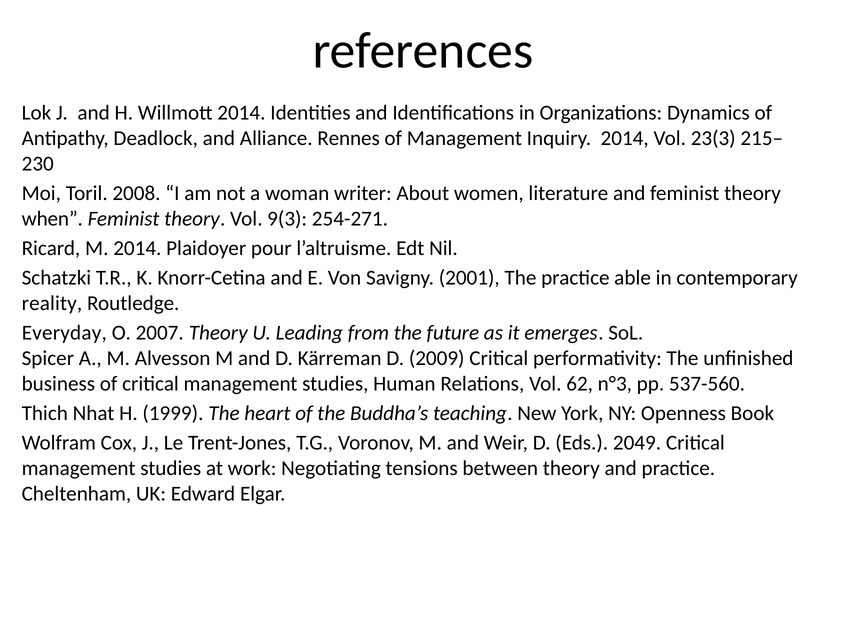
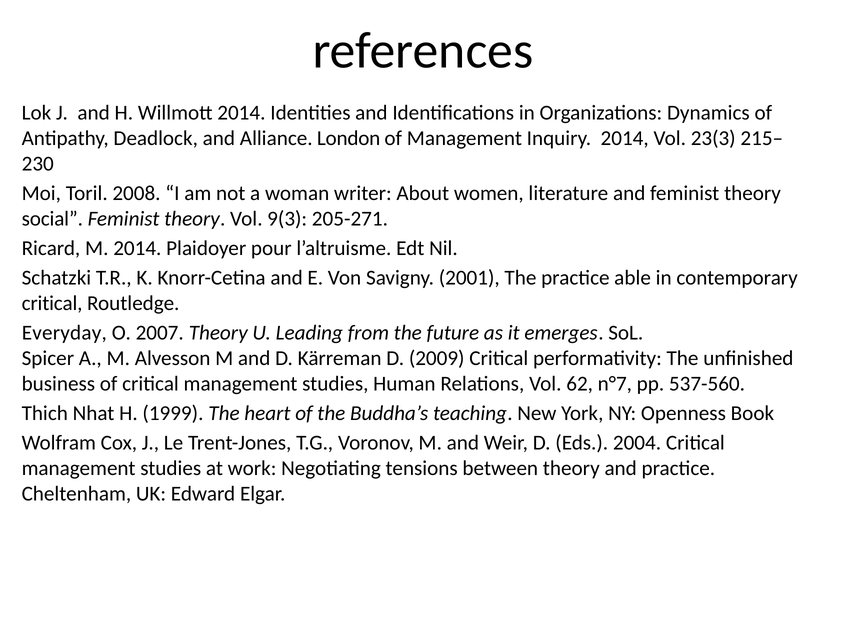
Rennes: Rennes -> London (349, 138)
when: when -> social (52, 218)
254-271: 254-271 -> 205-271 (350, 218)
reality: reality -> critical (52, 303)
n°3: n°3 -> n°7 (615, 383)
2049: 2049 -> 2004 (637, 443)
